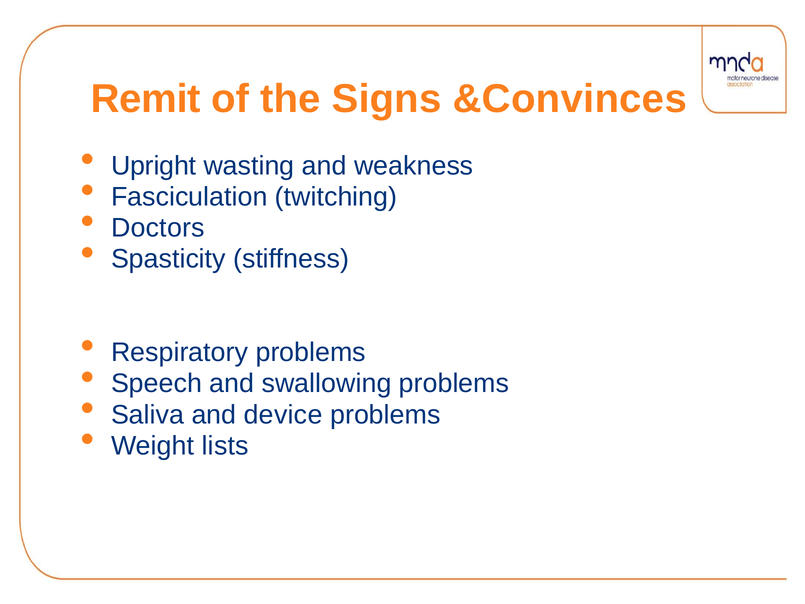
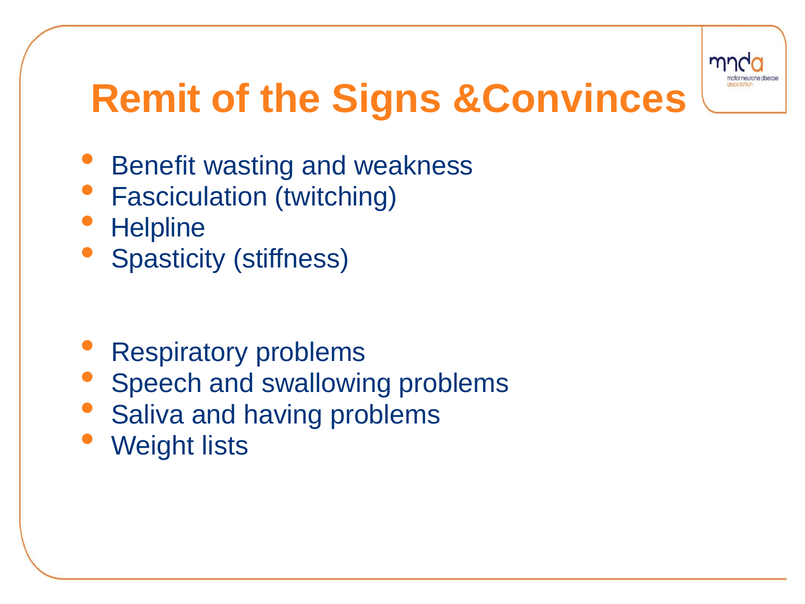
Upright: Upright -> Benefit (153, 166)
Doctors: Doctors -> Helpline (158, 228)
device: device -> having (283, 414)
